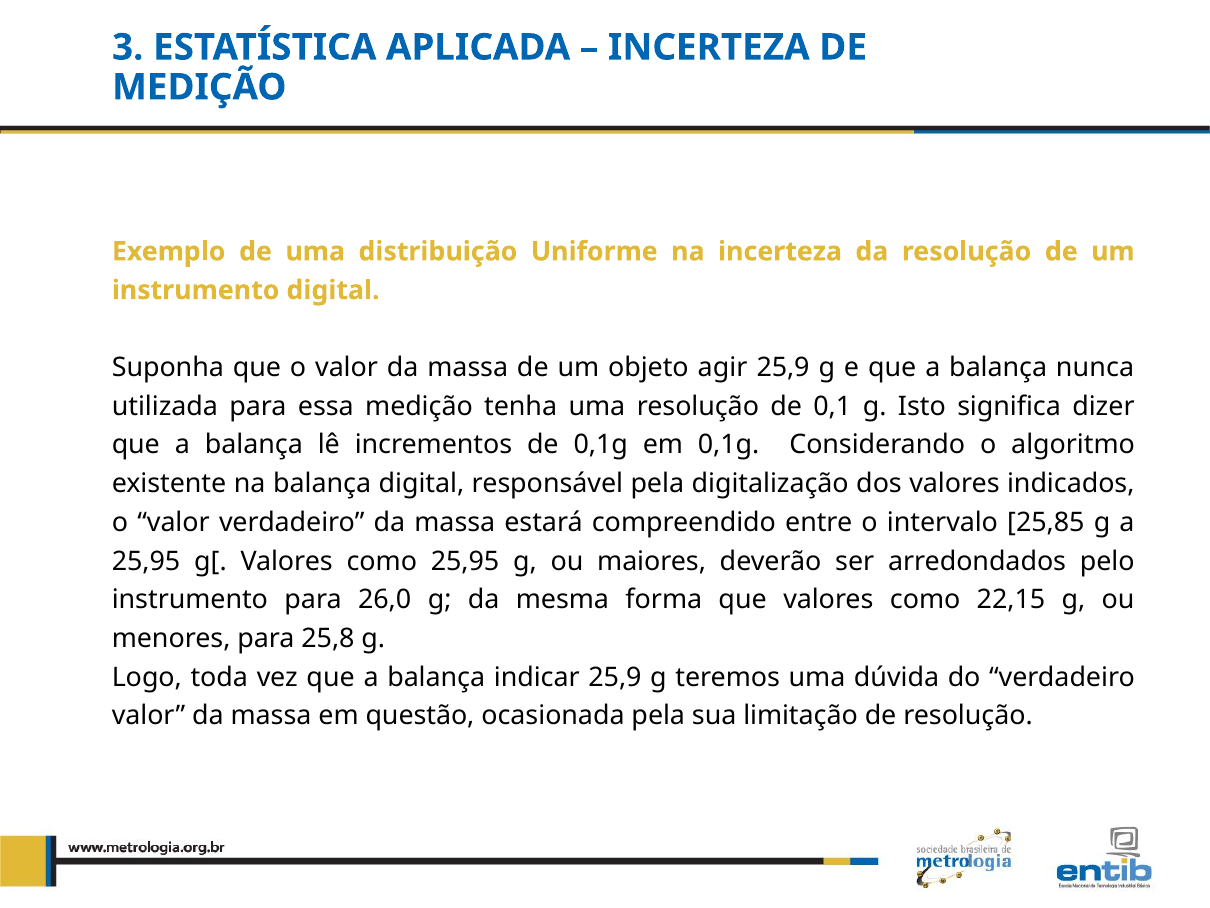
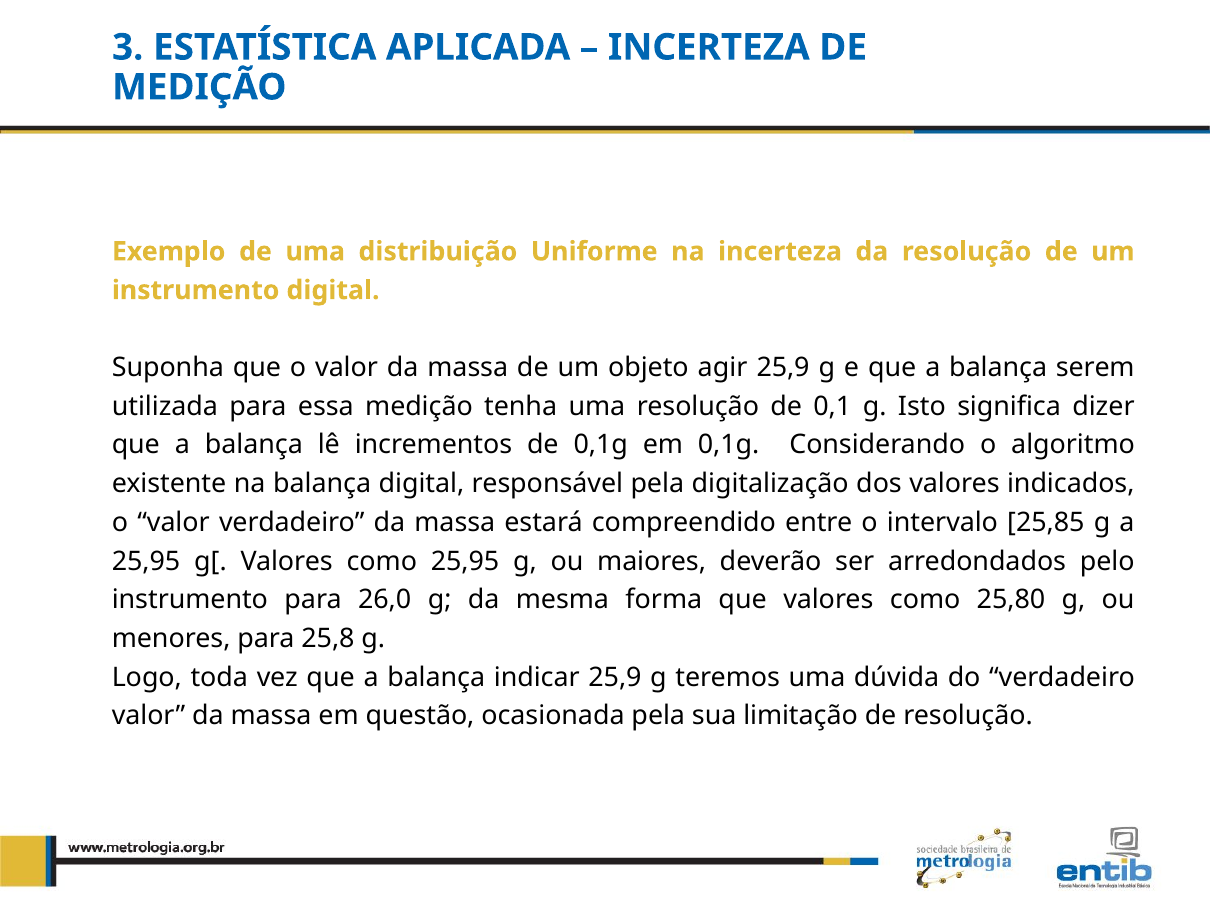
nunca: nunca -> serem (1095, 367)
22,15: 22,15 -> 25,80 (1011, 600)
